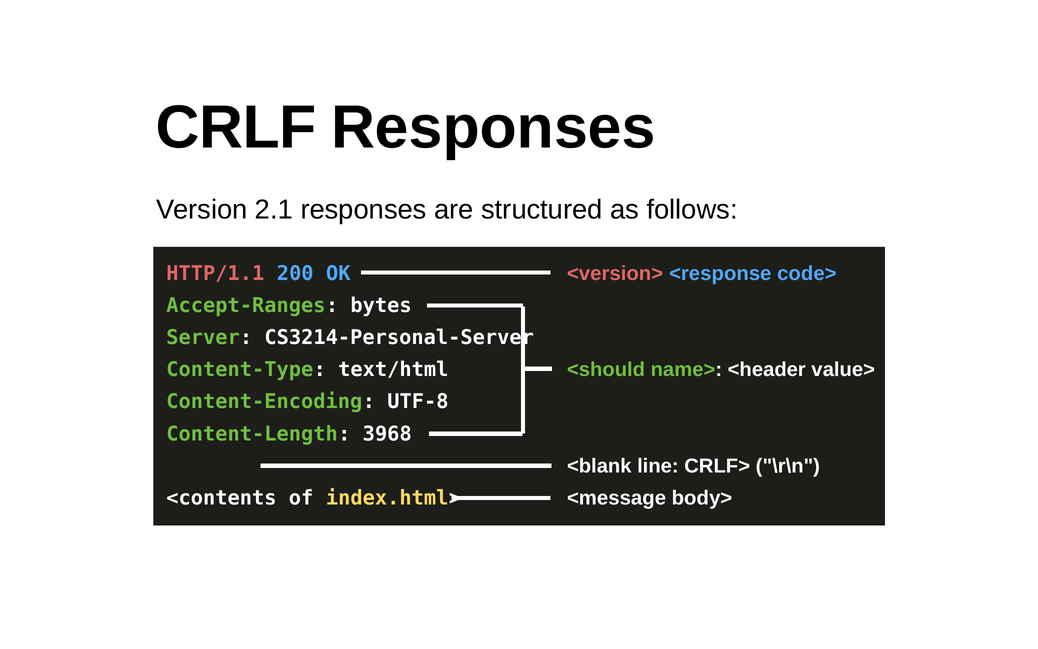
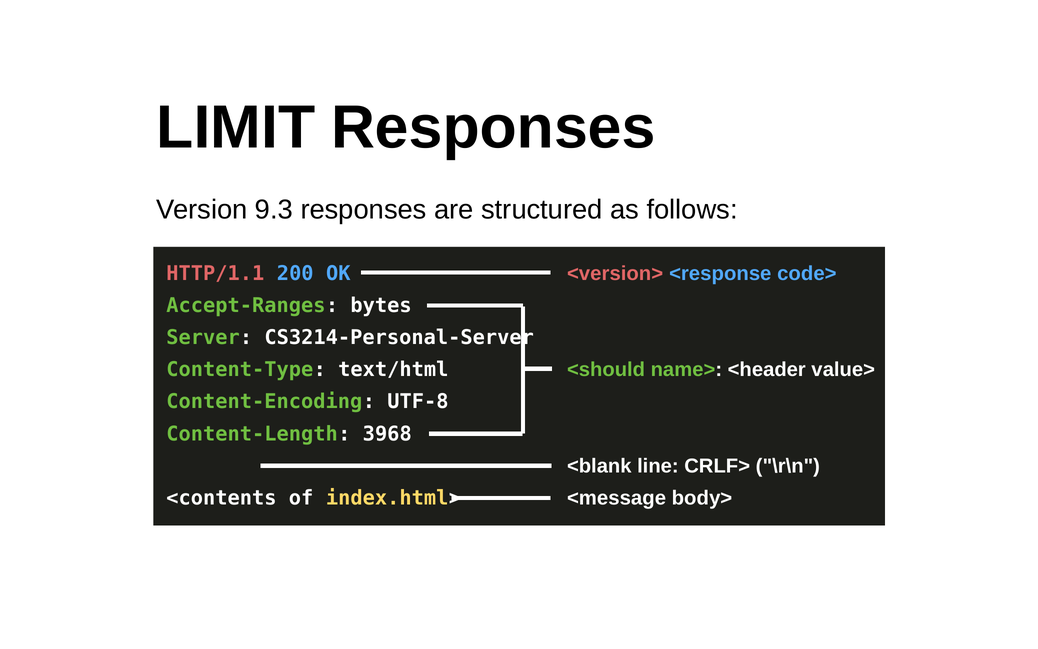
CRLF: CRLF -> LIMIT (236, 128)
2.1: 2.1 -> 9.3 (274, 210)
